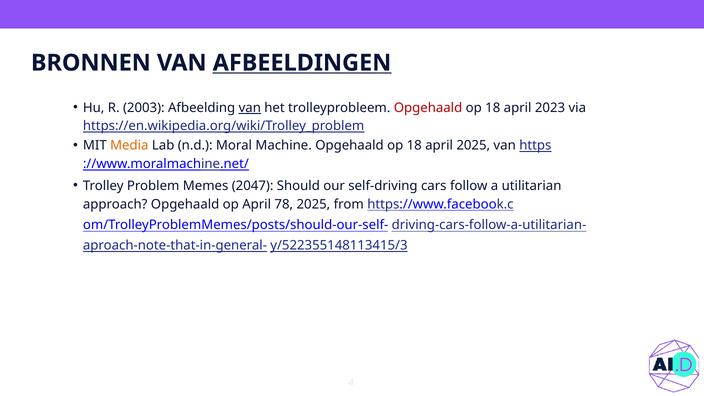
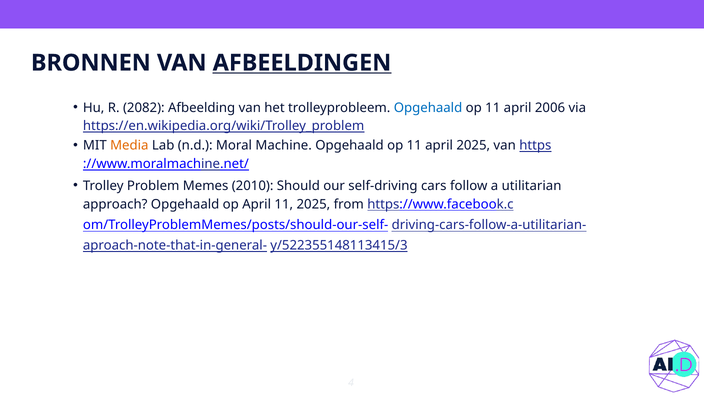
2003: 2003 -> 2082 (144, 108)
van underline: present -> none (250, 108)
Opgehaald colour: red -> blue (428, 108)
18: 18 -> 11 (493, 108)
2023: 2023 -> 2006 (550, 108)
Machine Opgehaald op 18: 18 -> 11 (414, 146)
2047: 2047 -> 2010 (253, 186)
April 78: 78 -> 11 (284, 204)
